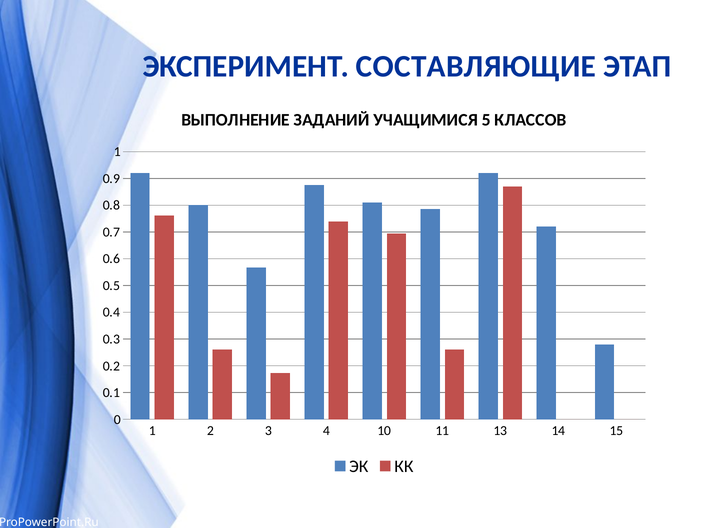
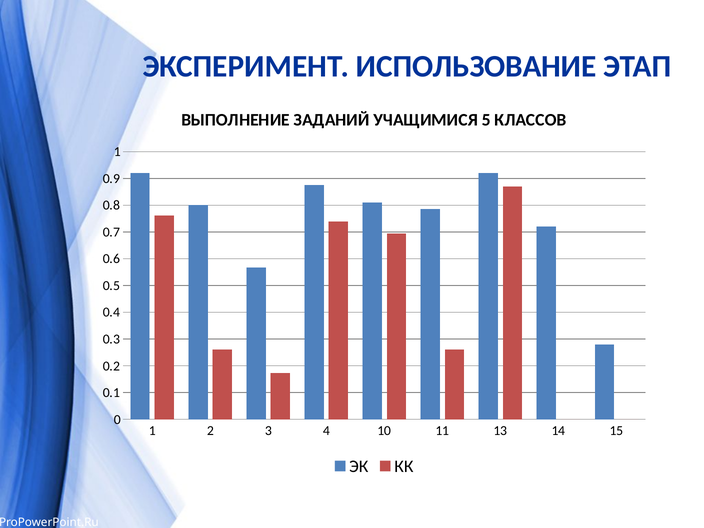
СОСТАВЛЯЮЩИЕ: СОСТАВЛЯЮЩИЕ -> ИСПОЛЬЗОВАНИЕ (476, 66)
